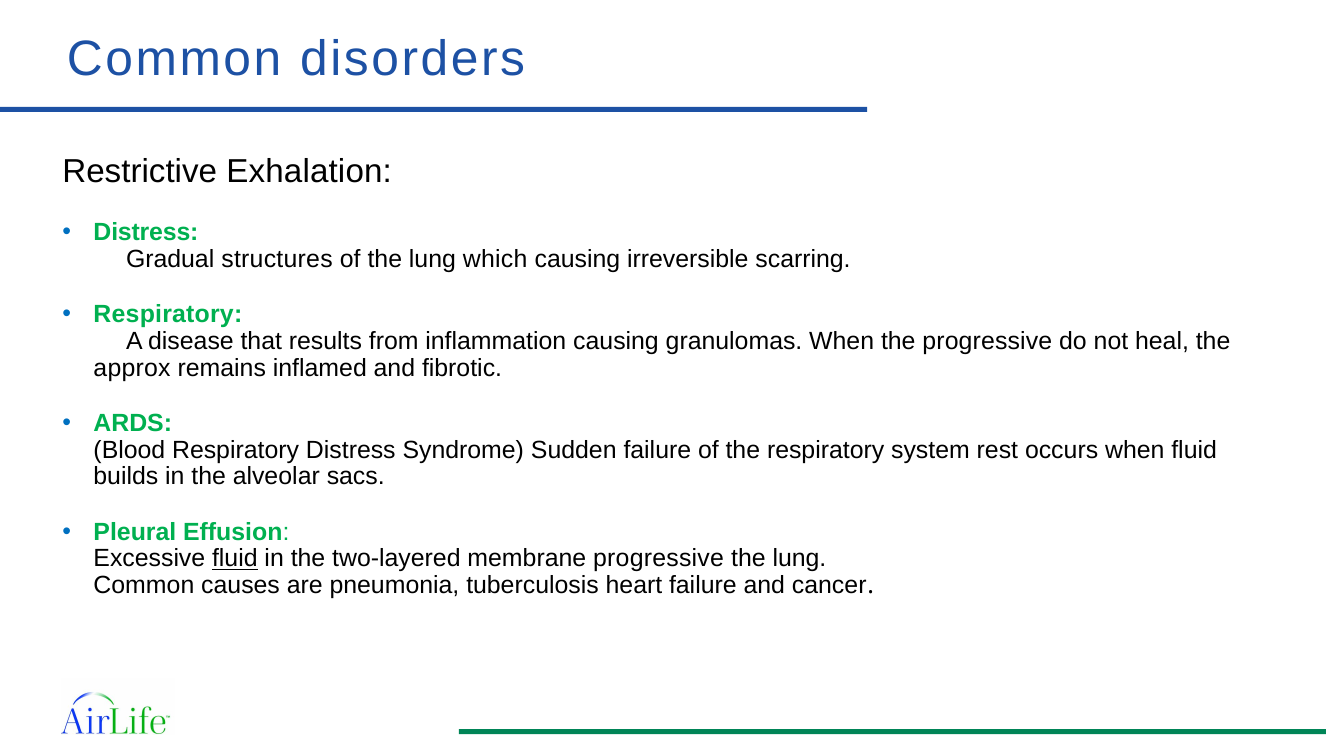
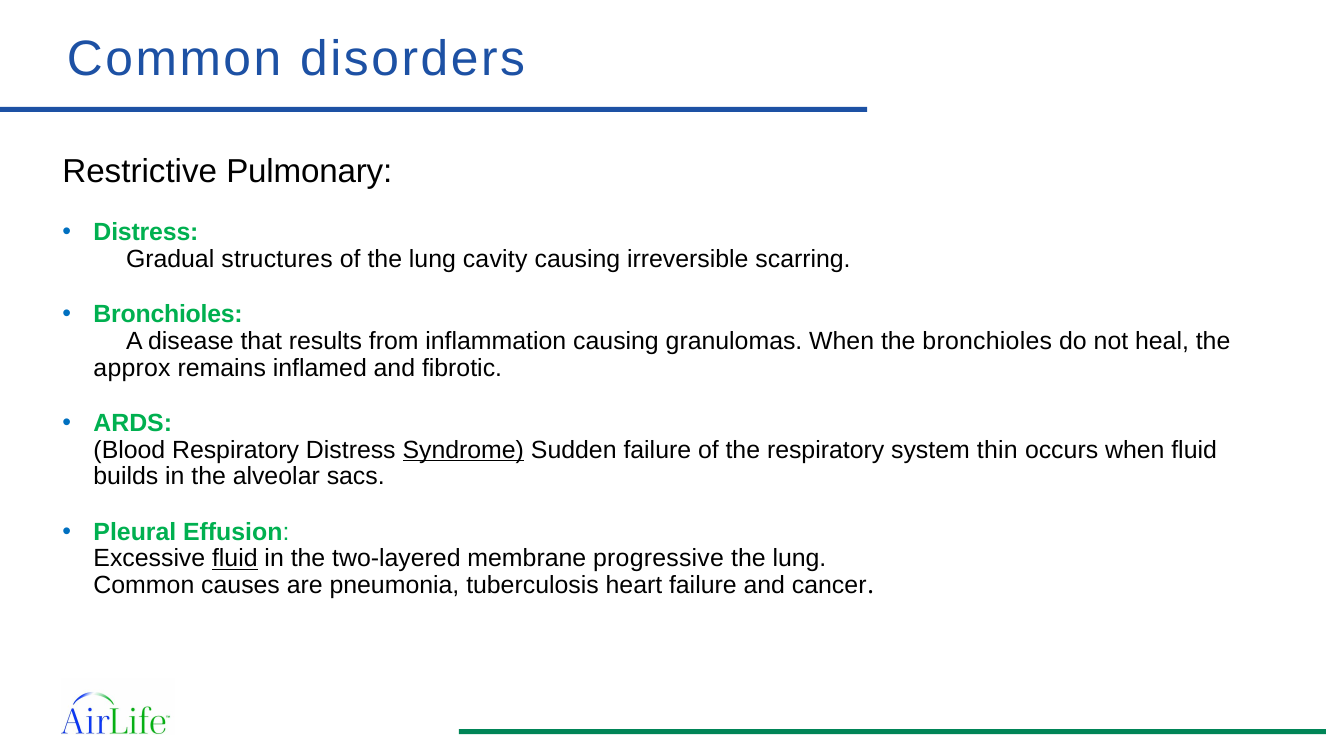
Exhalation: Exhalation -> Pulmonary (309, 171)
which: which -> cavity (495, 259)
Respiratory: Respiratory -> Bronchioles (168, 314)
the progressive: progressive -> bronchioles (987, 341)
Syndrome underline: none -> present (463, 450)
rest: rest -> thin (997, 450)
